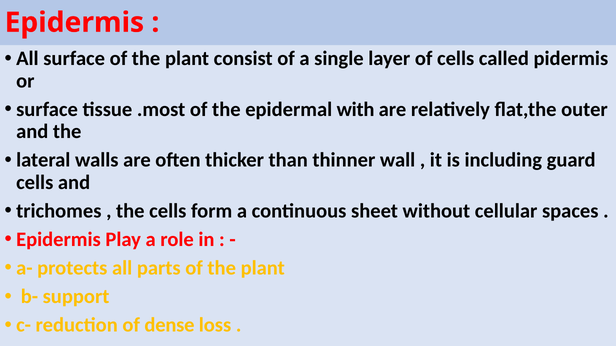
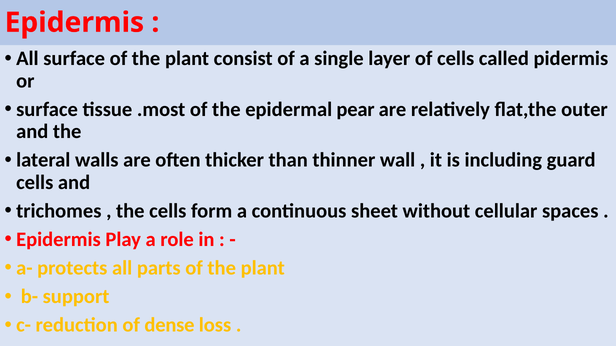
with: with -> pear (356, 110)
